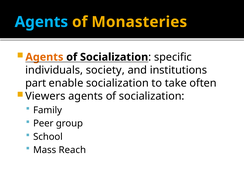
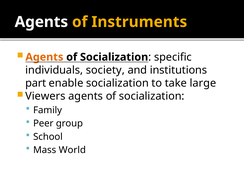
Agents colour: light blue -> white (41, 22)
Monasteries: Monasteries -> Instruments (139, 22)
often: often -> large (203, 83)
Reach: Reach -> World (72, 150)
